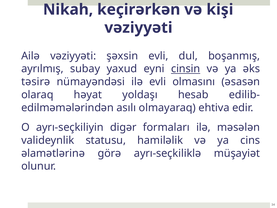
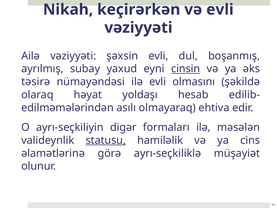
və kişi: kişi -> evli (220, 10)
əsasən: əsasən -> şəkildə (241, 82)
statusu underline: none -> present (106, 140)
